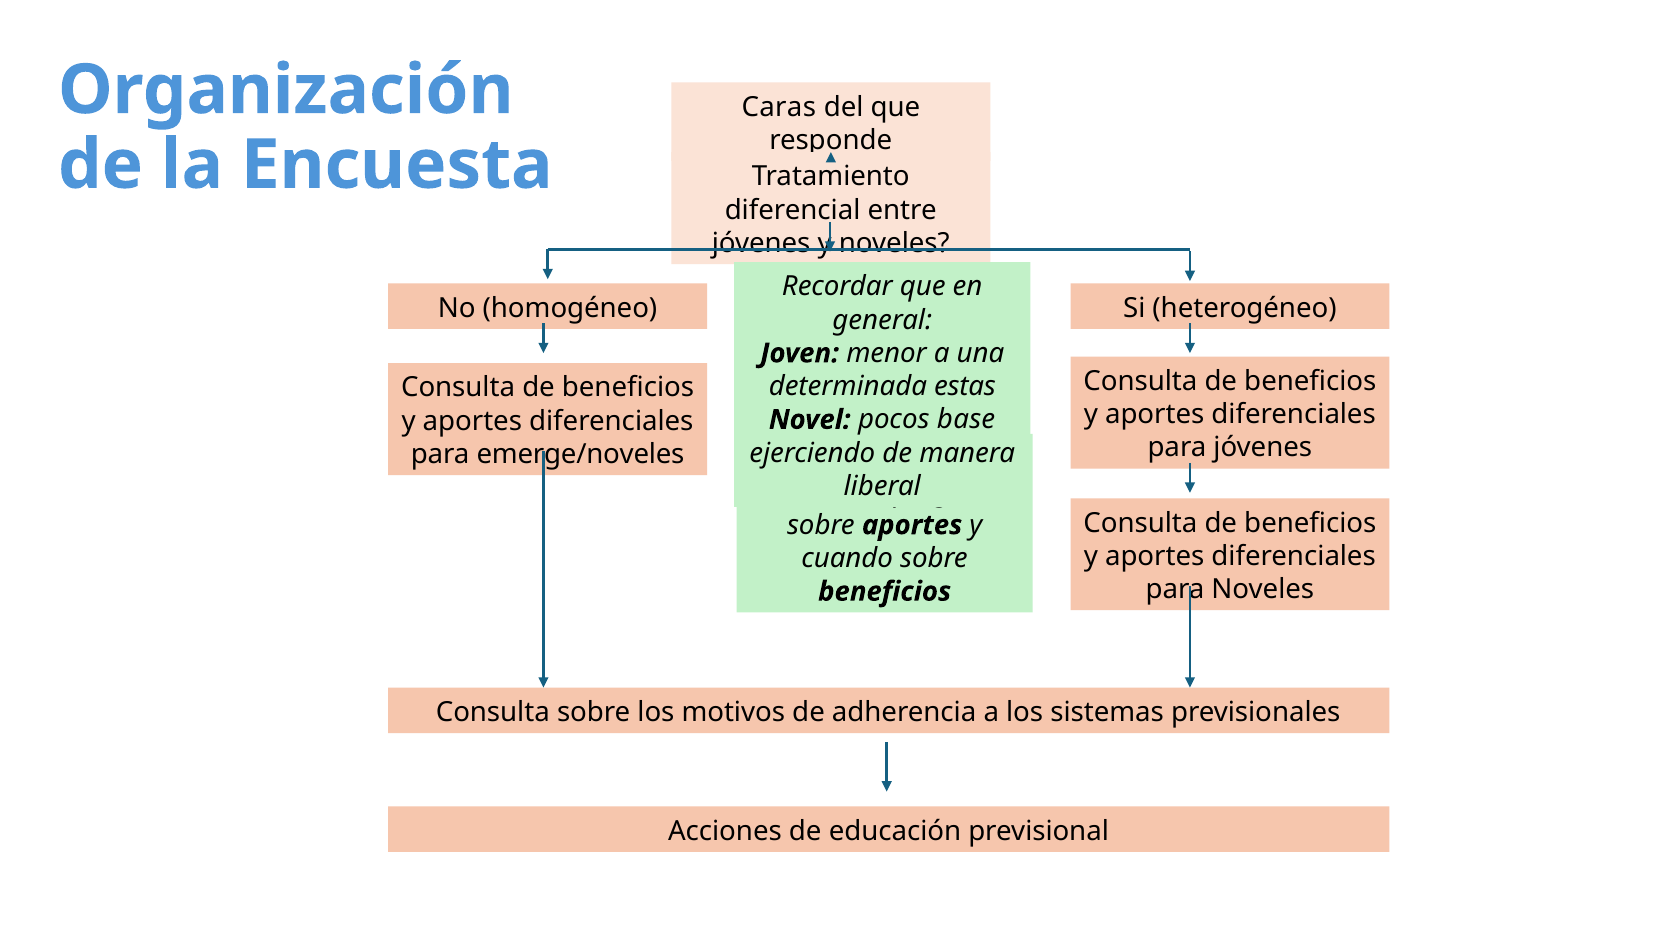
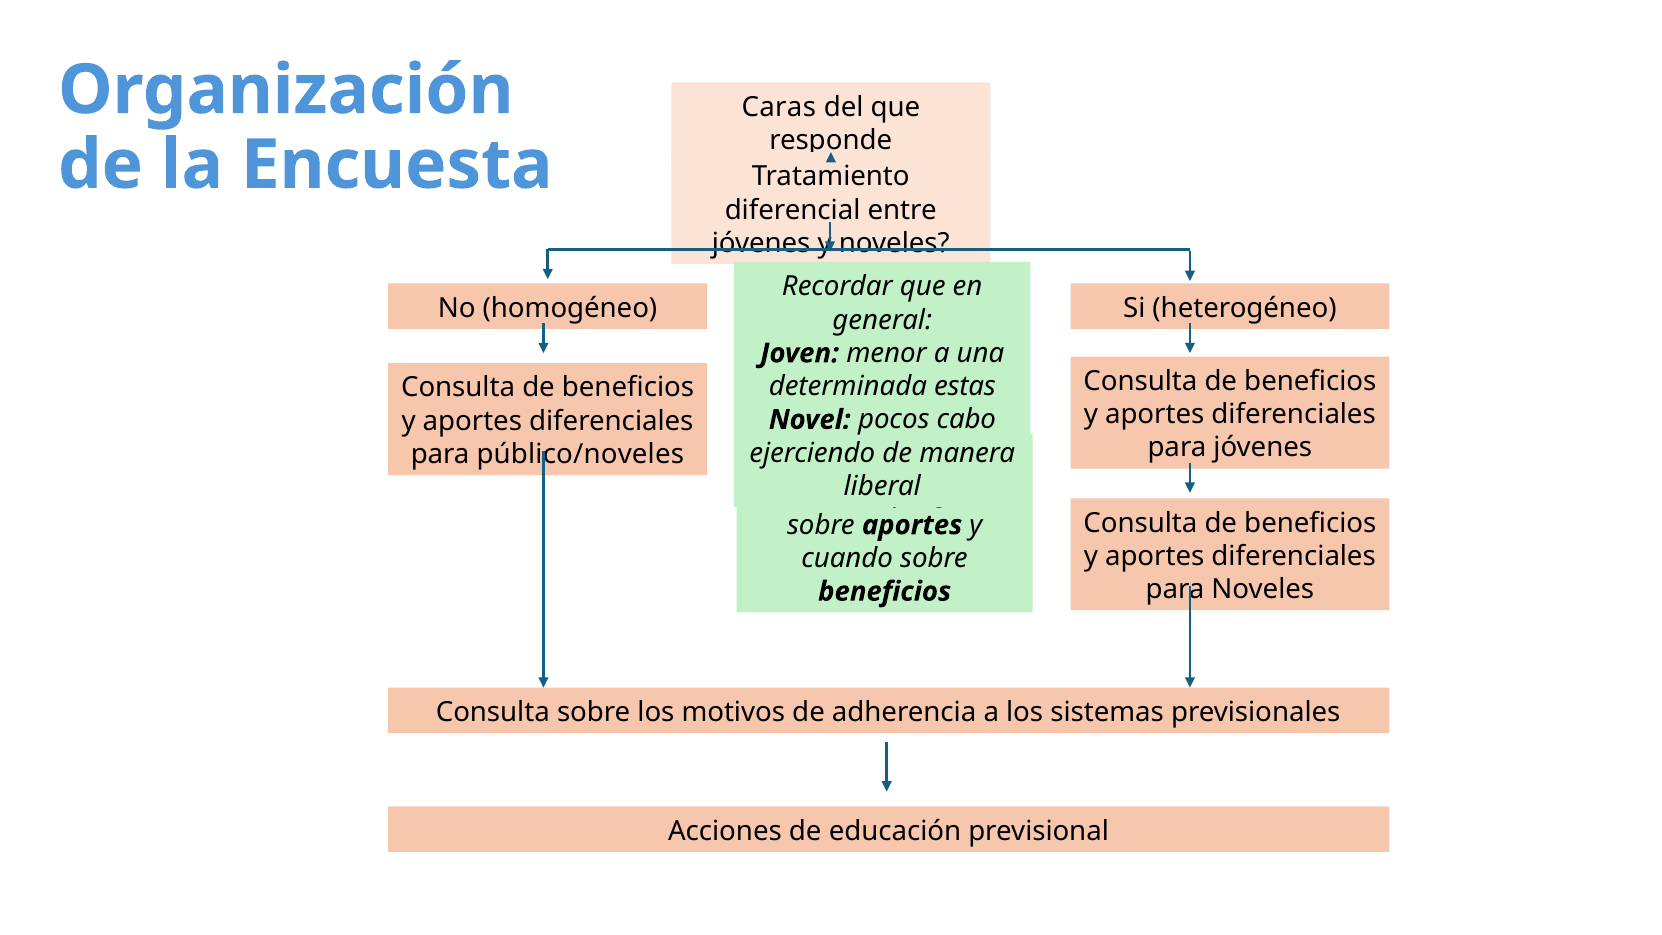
base: base -> cabo (966, 420)
emerge/noveles: emerge/noveles -> público/noveles (580, 454)
